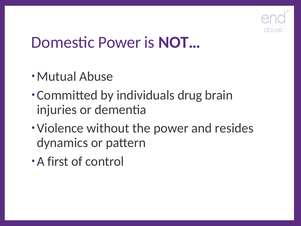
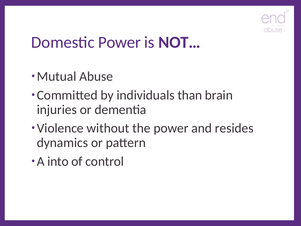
drug: drug -> than (190, 95)
first: first -> into (58, 161)
